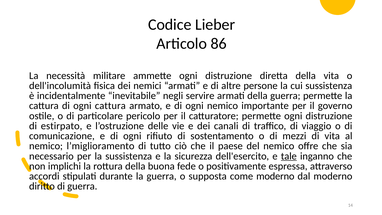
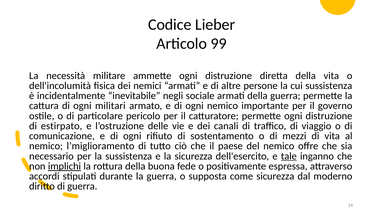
86: 86 -> 99 (219, 44)
servire: servire -> sociale (200, 96)
ogni cattura: cattura -> militari (110, 106)
implichi underline: none -> present (64, 166)
come moderno: moderno -> sicurezza (275, 176)
